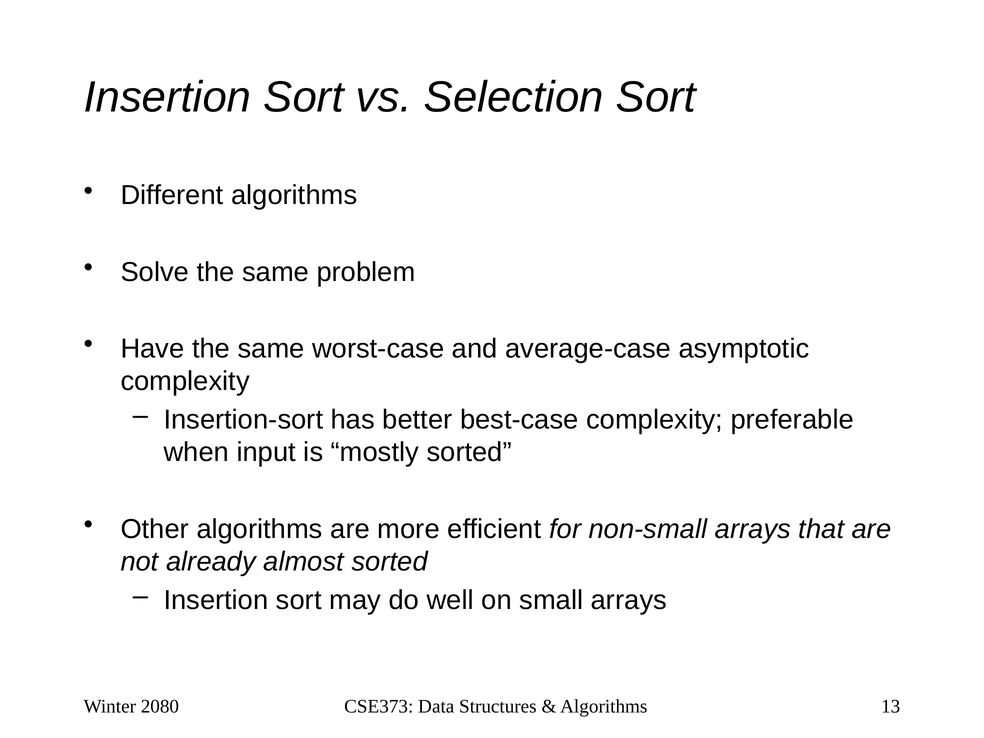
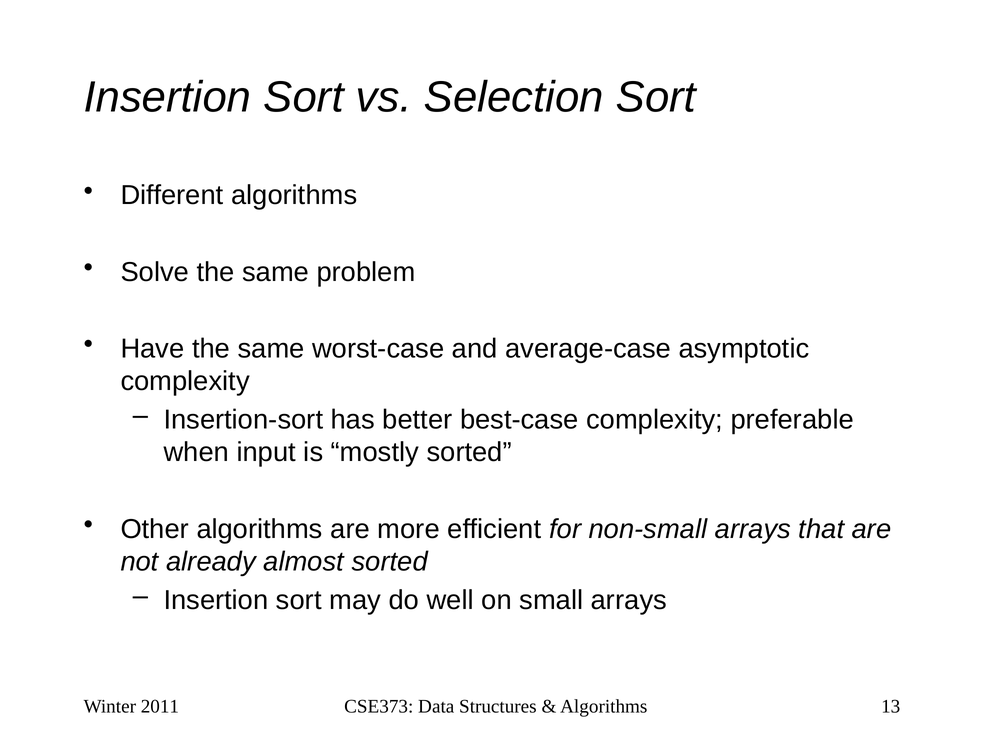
2080: 2080 -> 2011 (160, 707)
